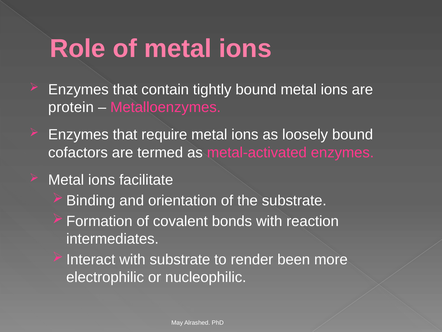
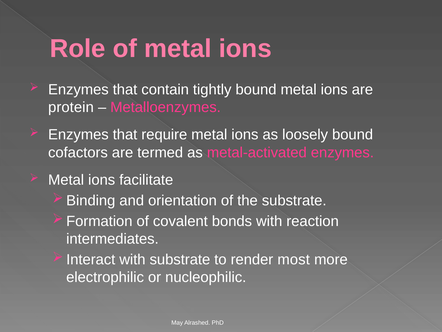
been: been -> most (294, 259)
